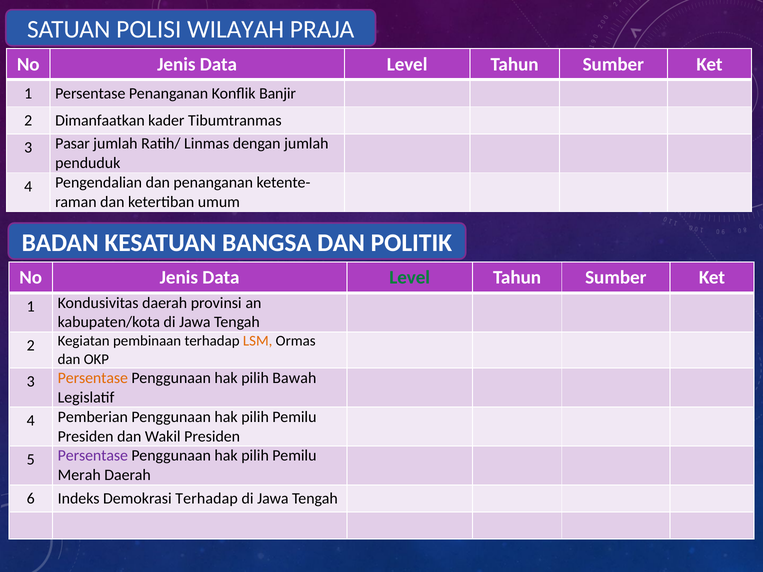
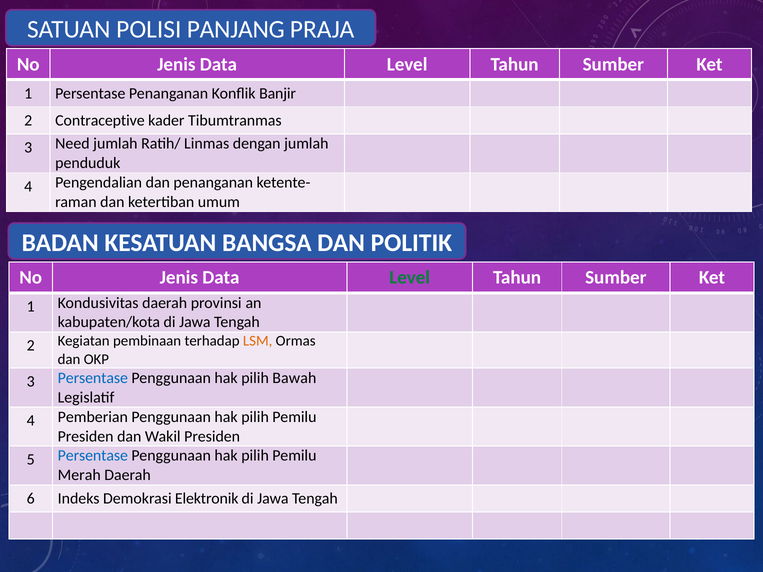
WILAYAH: WILAYAH -> PANJANG (236, 29)
Dimanfaatkan: Dimanfaatkan -> Contraceptive (100, 120)
Pasar: Pasar -> Need (72, 144)
Persentase colour: orange -> blue (93, 378)
Persentase colour: purple -> blue (93, 456)
Demokrasi Terhadap: Terhadap -> Elektronik (207, 499)
